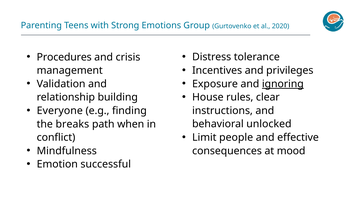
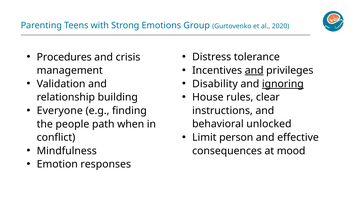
and underline: none -> present (254, 71)
Exposure: Exposure -> Disability (215, 84)
breaks: breaks -> people (72, 124)
people: people -> person (236, 138)
successful: successful -> responses (106, 165)
